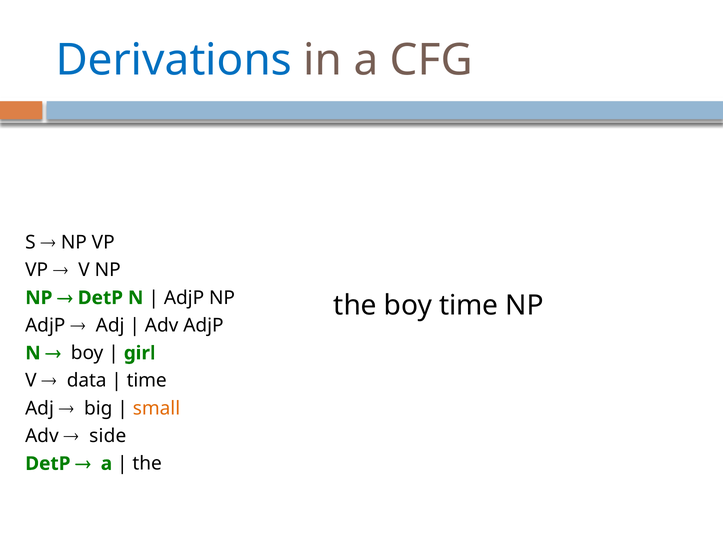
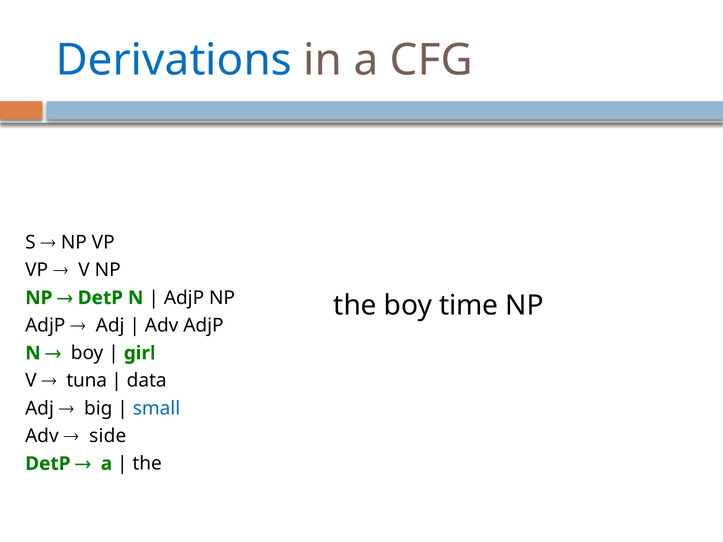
data: data -> tuna (87, 381)
time: time -> data (147, 381)
small colour: orange -> blue (156, 409)
